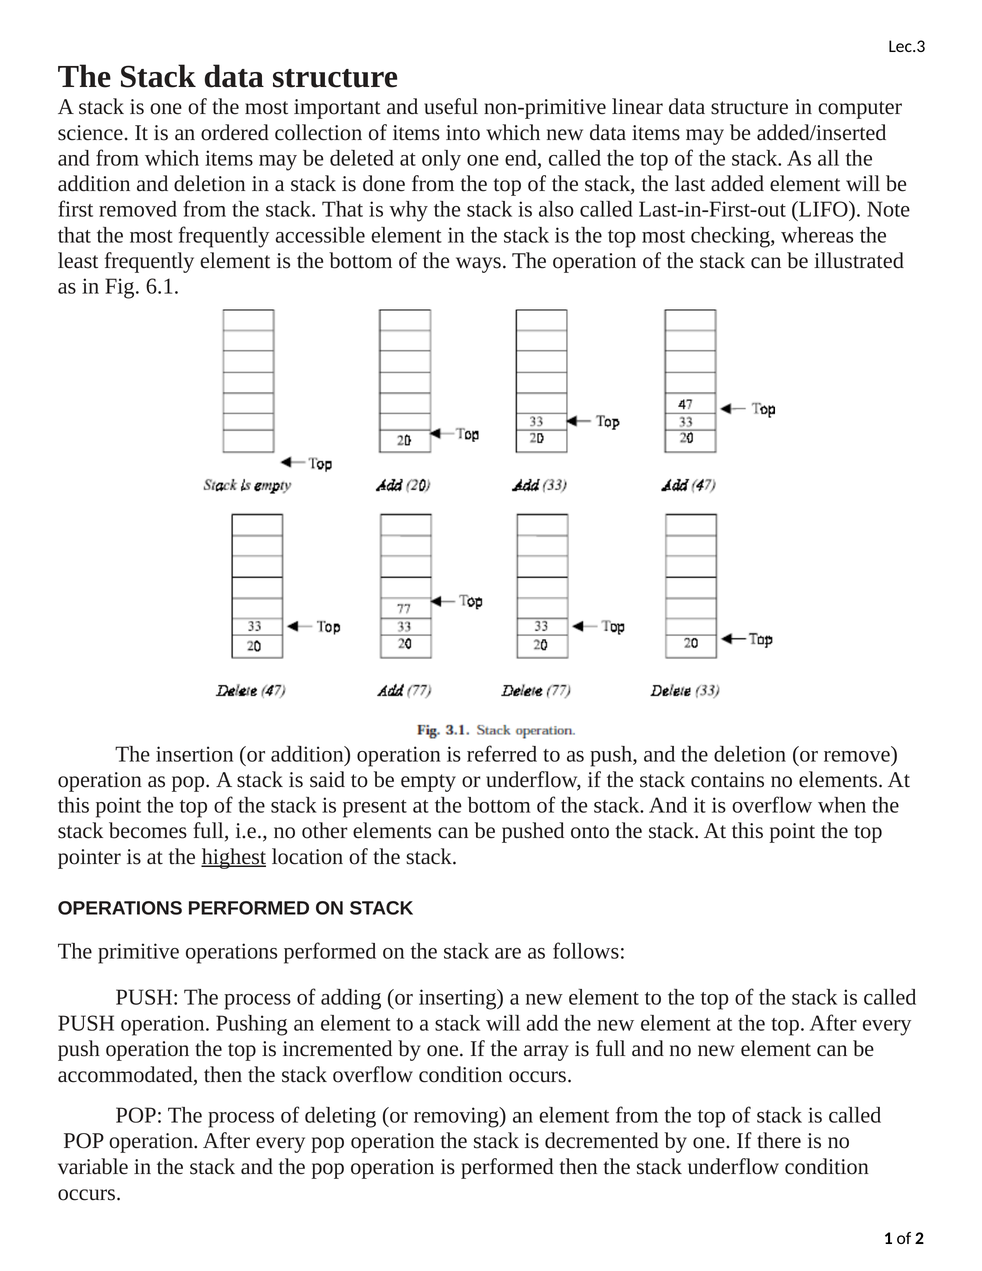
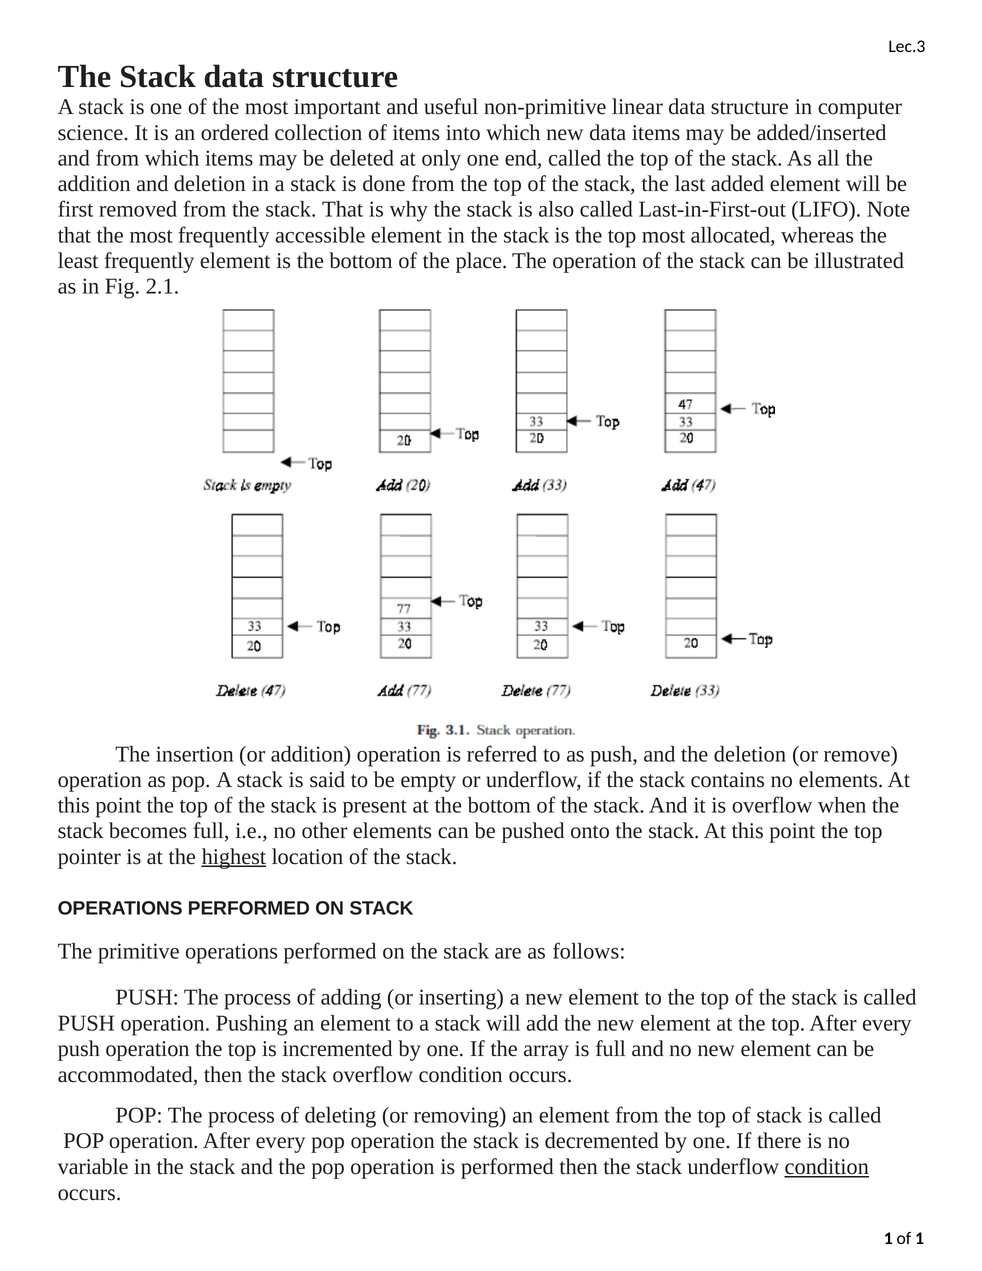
checking: checking -> allocated (733, 235)
ways: ways -> place (481, 261)
6.1: 6.1 -> 2.1 (163, 286)
condition underline: none -> present (827, 1167)
of 2: 2 -> 1 (920, 1238)
